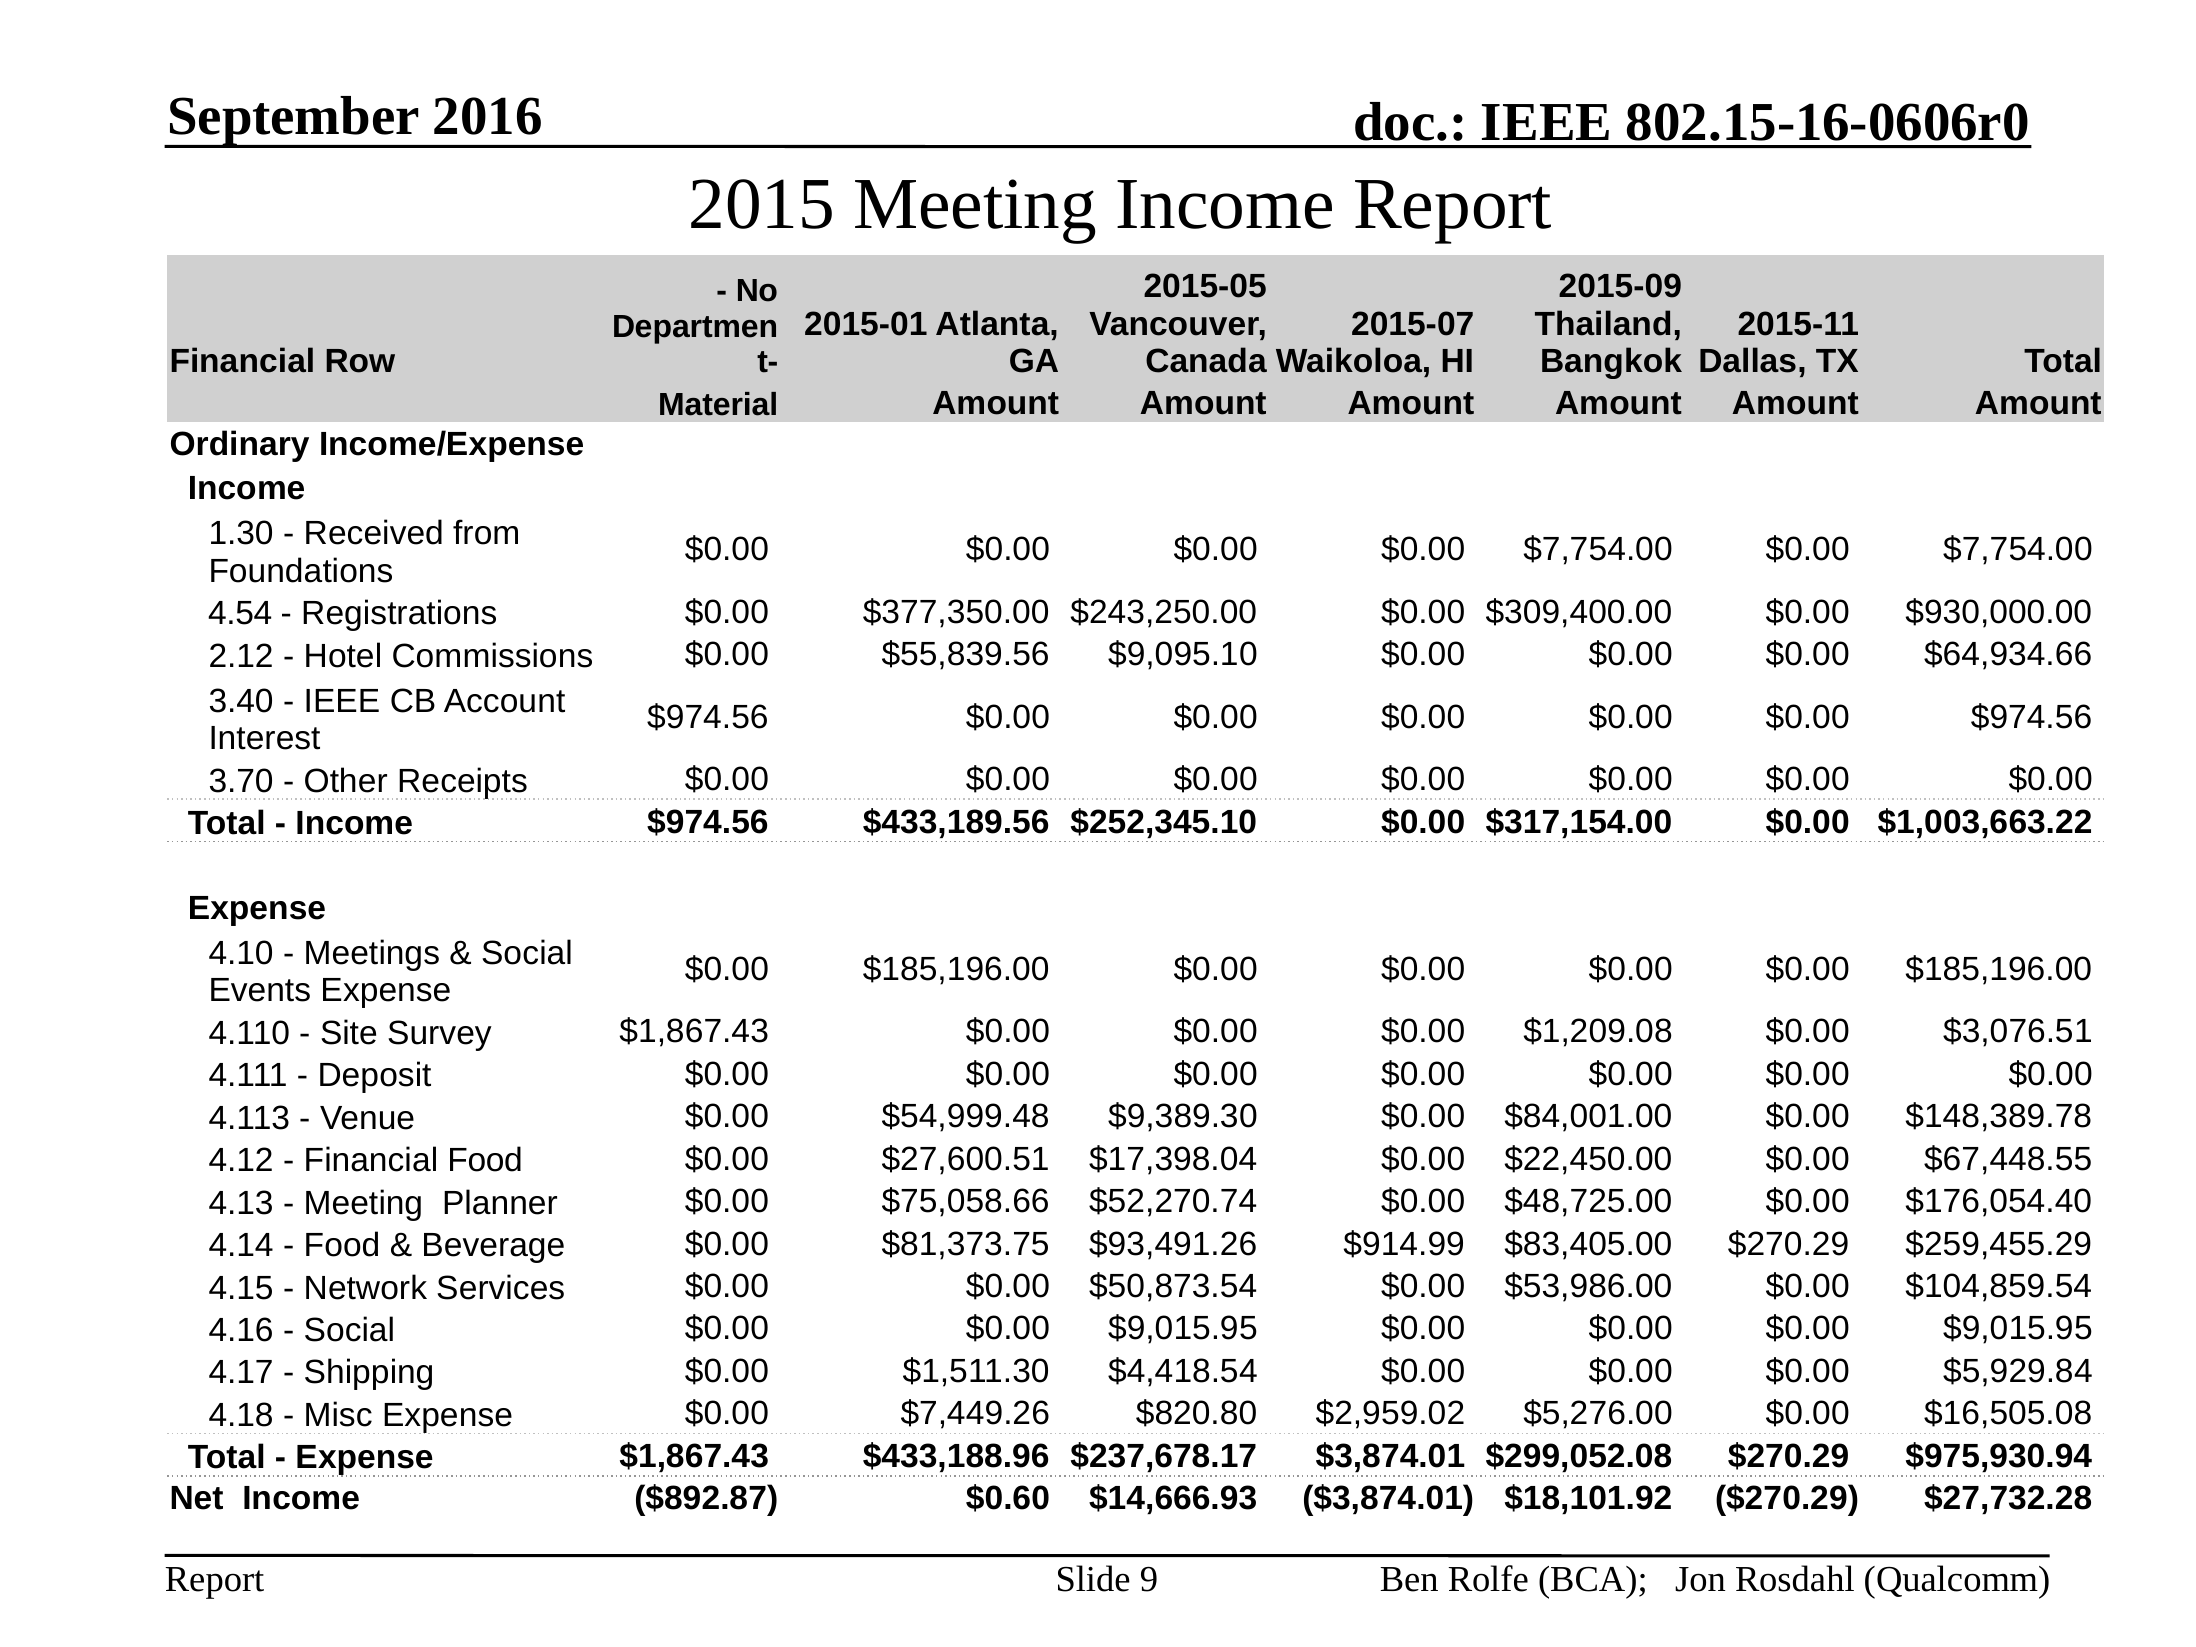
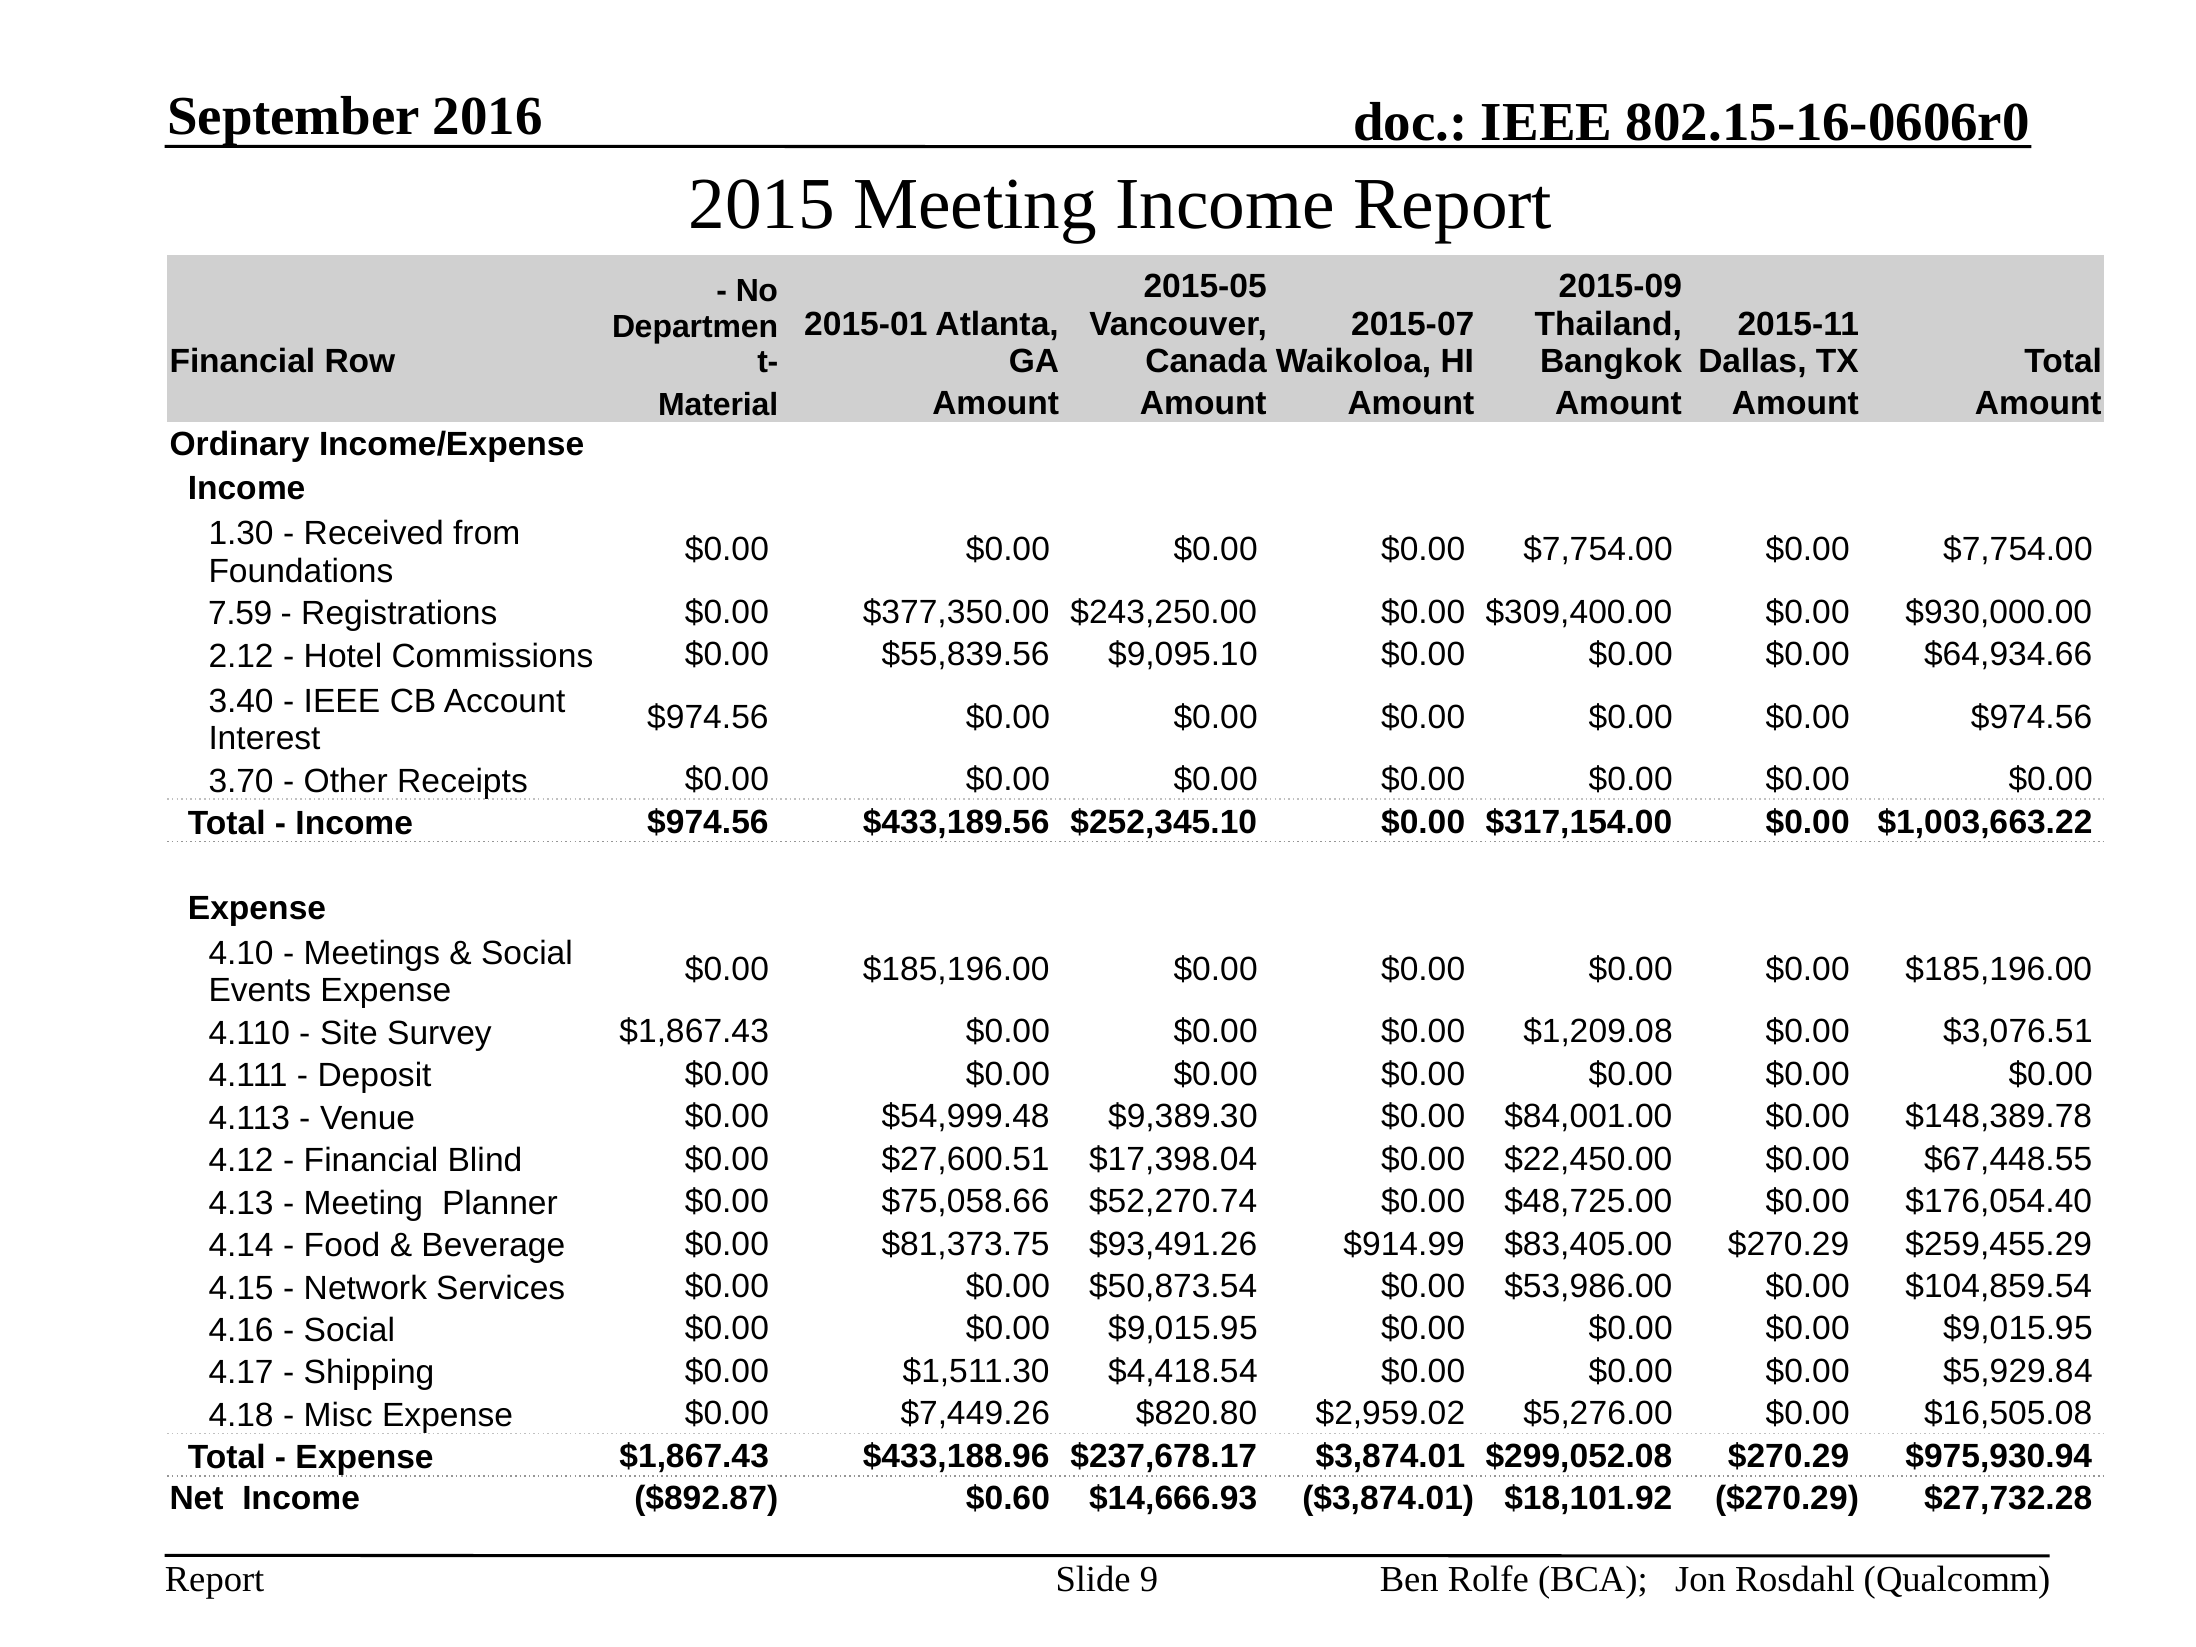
4.54: 4.54 -> 7.59 (240, 614)
Financial Food: Food -> Blind (485, 1161)
